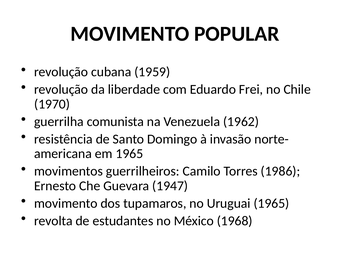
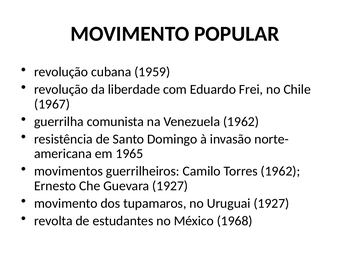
1970: 1970 -> 1967 (52, 104)
Torres 1986: 1986 -> 1962 (280, 172)
Guevara 1947: 1947 -> 1927 (170, 186)
Uruguai 1965: 1965 -> 1927 (271, 204)
